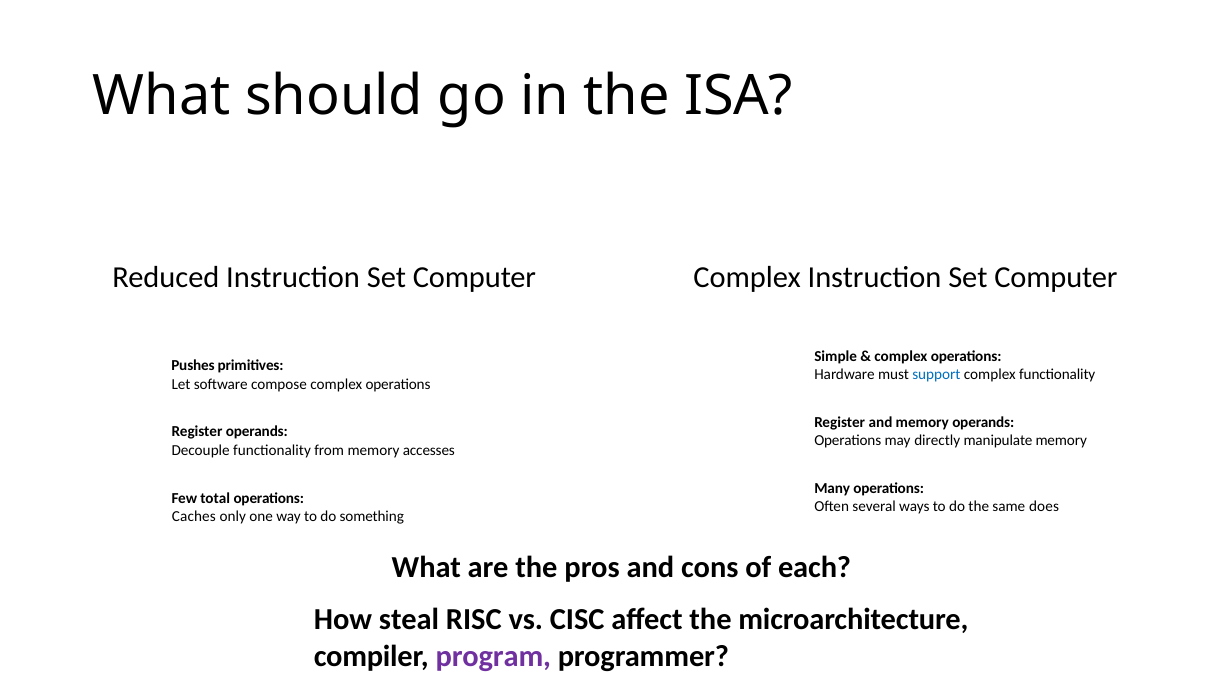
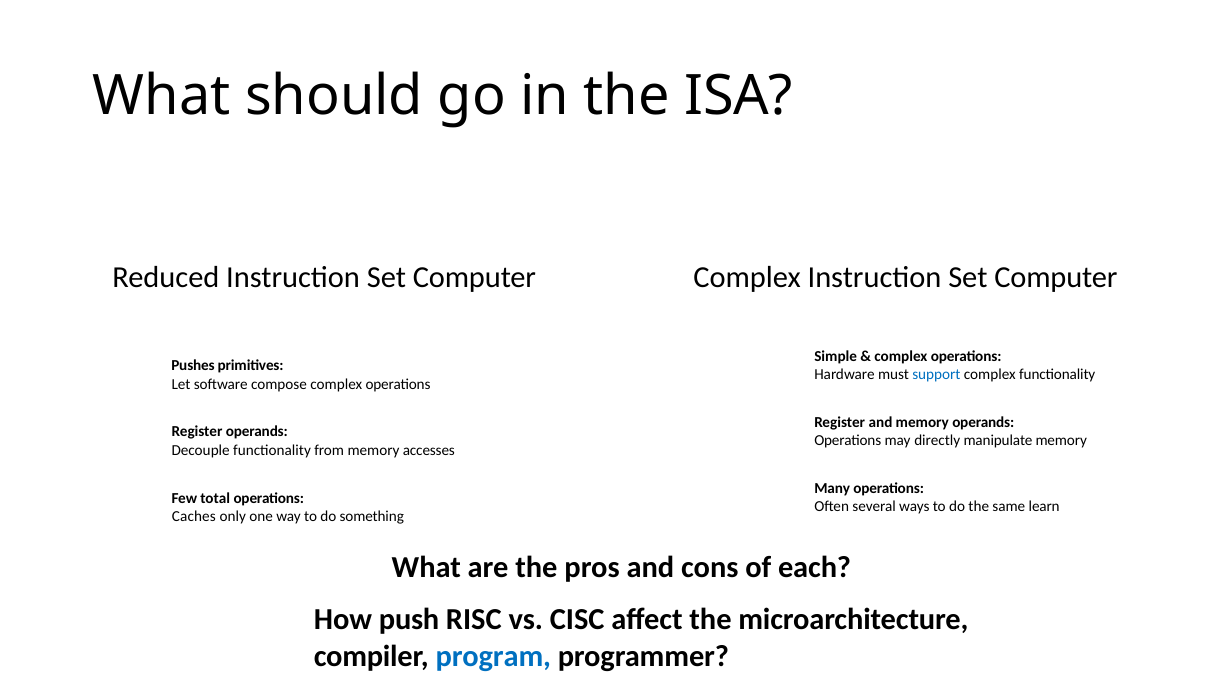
does: does -> learn (1044, 507)
steal: steal -> push (409, 619)
program colour: purple -> blue (493, 656)
